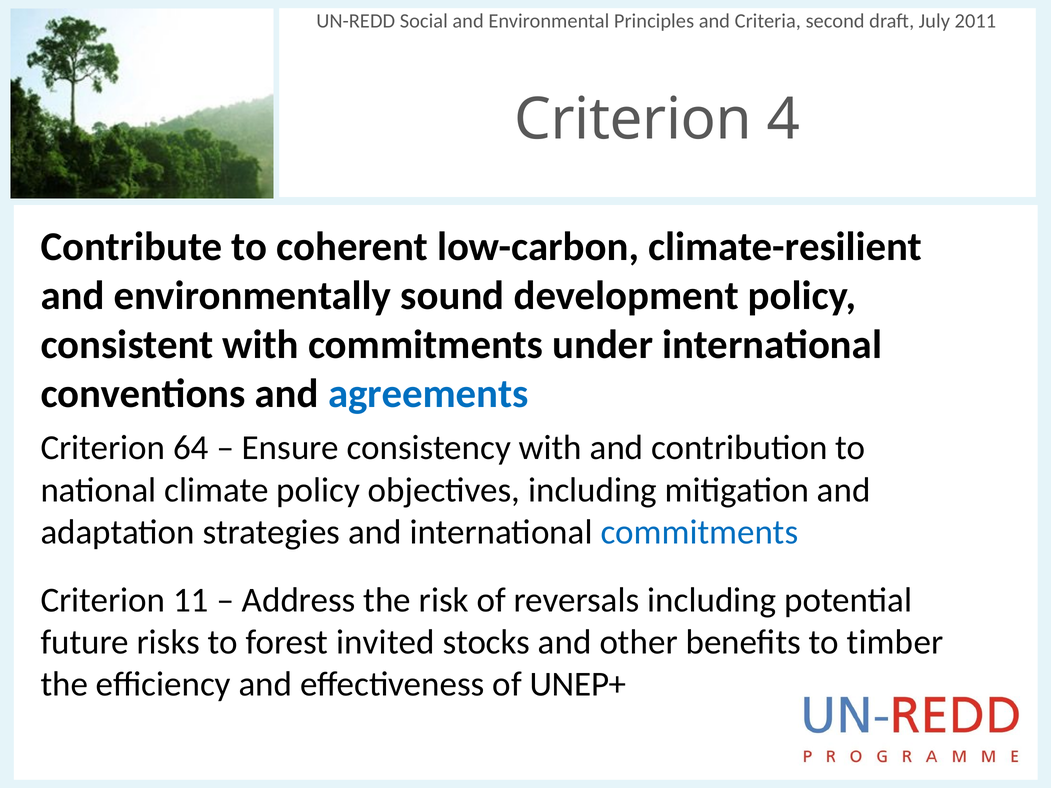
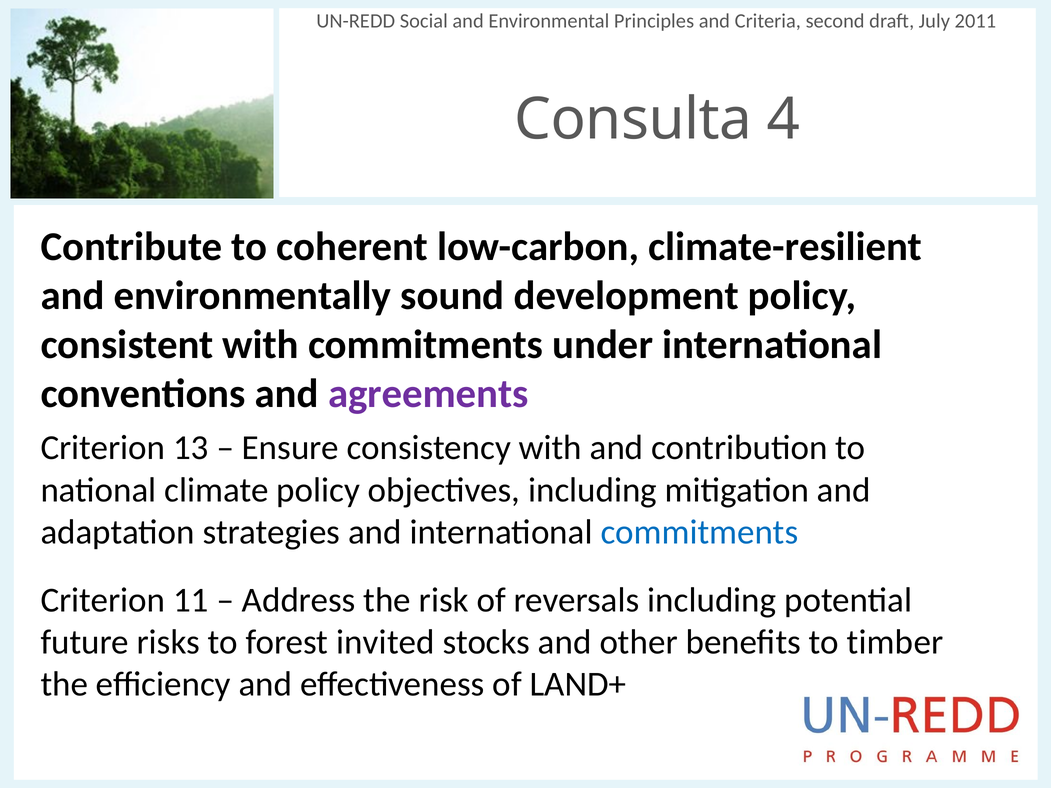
Criterion: Criterion -> Consulta (633, 119)
agreements colour: blue -> purple (428, 394)
64: 64 -> 13 (191, 448)
UNEP+: UNEP+ -> LAND+ (578, 685)
